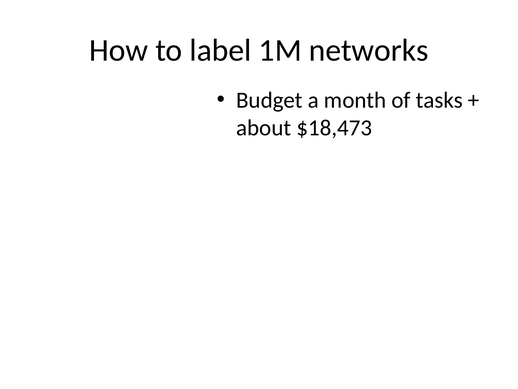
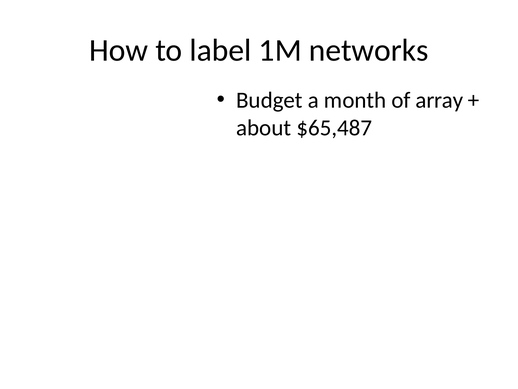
tasks: tasks -> array (439, 100)
$18,473: $18,473 -> $65,487 (334, 128)
